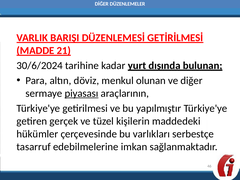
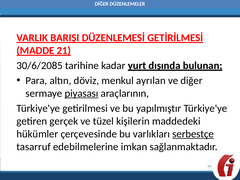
30/6/2024: 30/6/2024 -> 30/6/2085 (40, 66)
olunan: olunan -> ayrılan (151, 81)
serbestçe underline: none -> present (193, 134)
